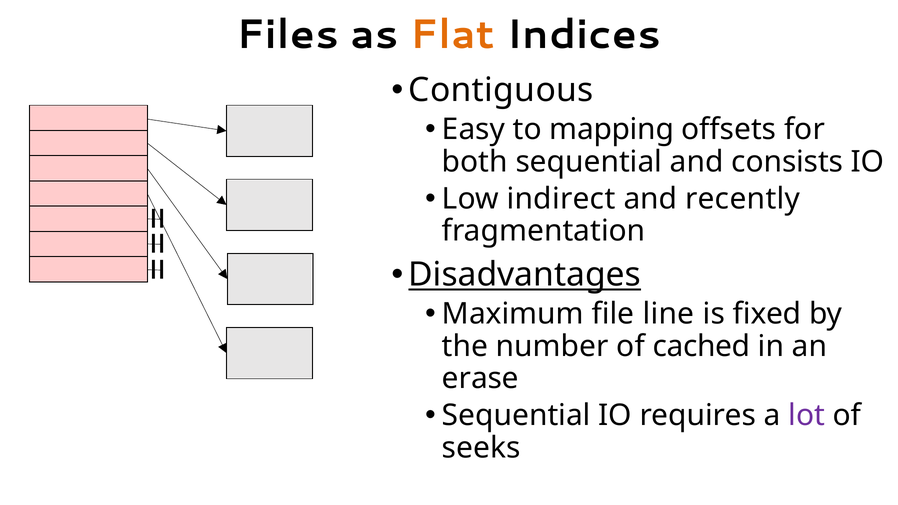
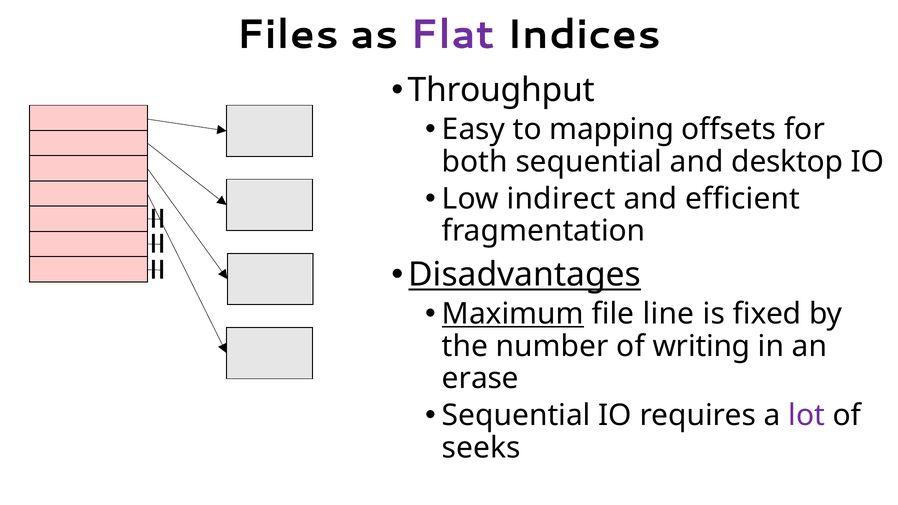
Flat colour: orange -> purple (452, 35)
Contiguous: Contiguous -> Throughput (501, 90)
consists: consists -> desktop (787, 162)
recently: recently -> efficient (743, 199)
Maximum underline: none -> present (513, 314)
cached: cached -> writing (701, 346)
